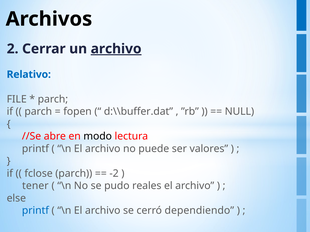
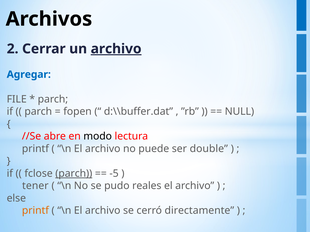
Relativo: Relativo -> Agregar (29, 75)
valores: valores -> double (209, 149)
parch underline: none -> present (74, 174)
-2: -2 -> -5 (114, 174)
printf colour: blue -> orange (35, 211)
dependiendo: dependiendo -> directamente (199, 211)
